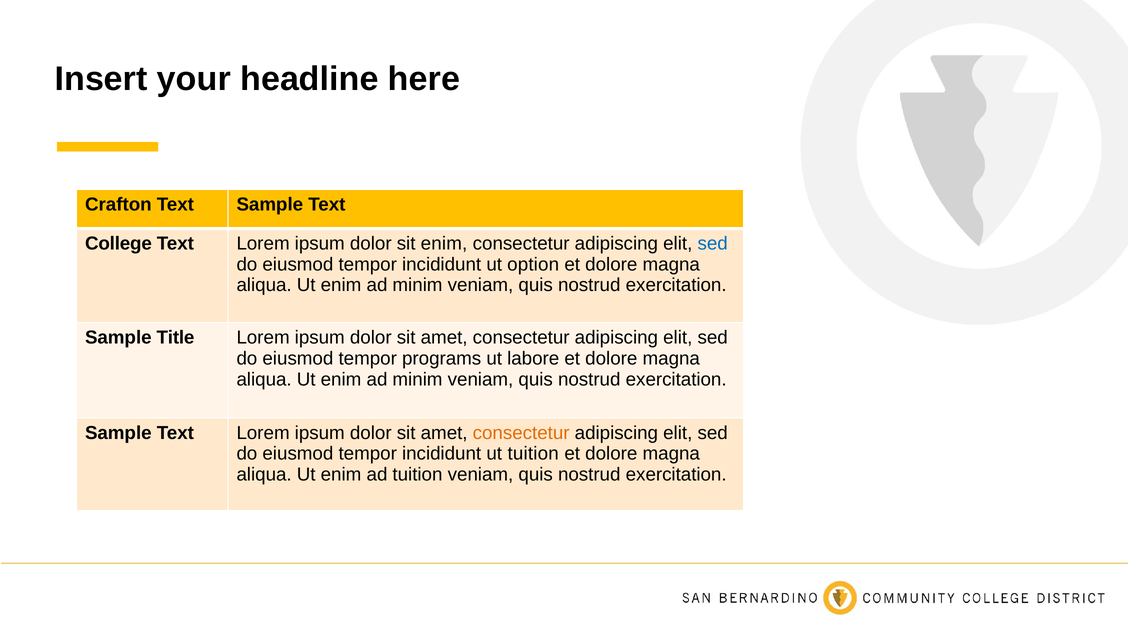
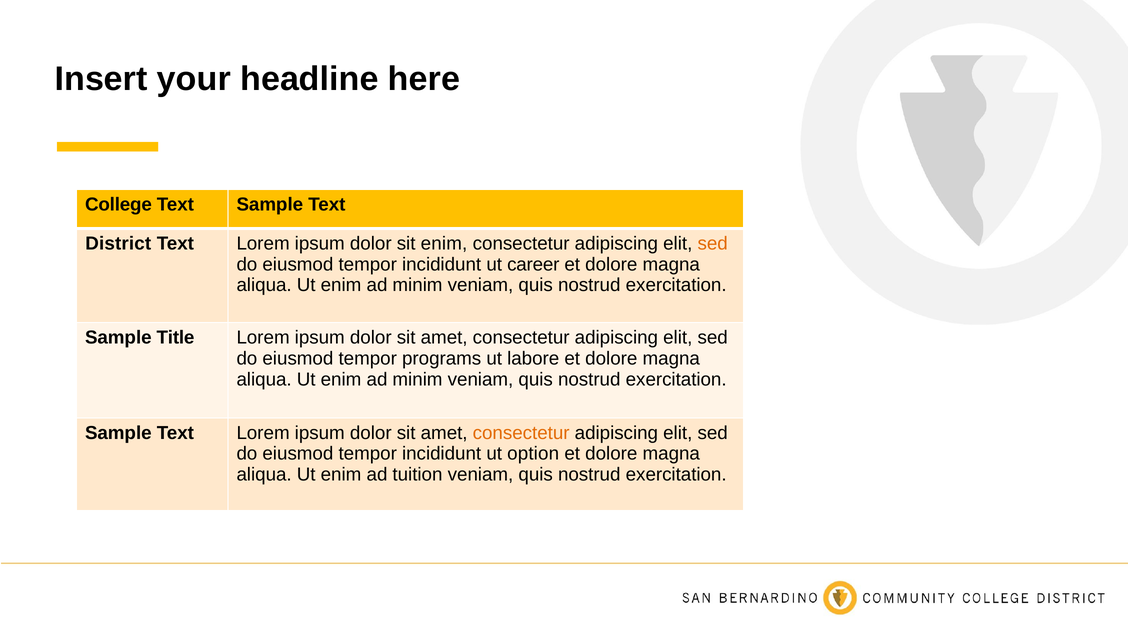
Crafton: Crafton -> College (118, 205)
College: College -> District (118, 243)
sed colour: blue -> orange (713, 243)
option: option -> career (533, 264)
ut tuition: tuition -> option (533, 453)
